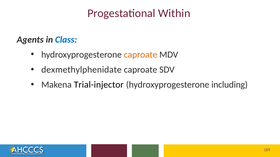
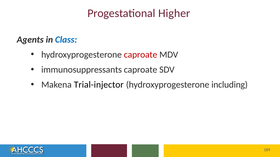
Within: Within -> Higher (174, 13)
caproate colour: orange -> red (141, 55)
dexmethylphenidate: dexmethylphenidate -> immunosuppressants (82, 70)
